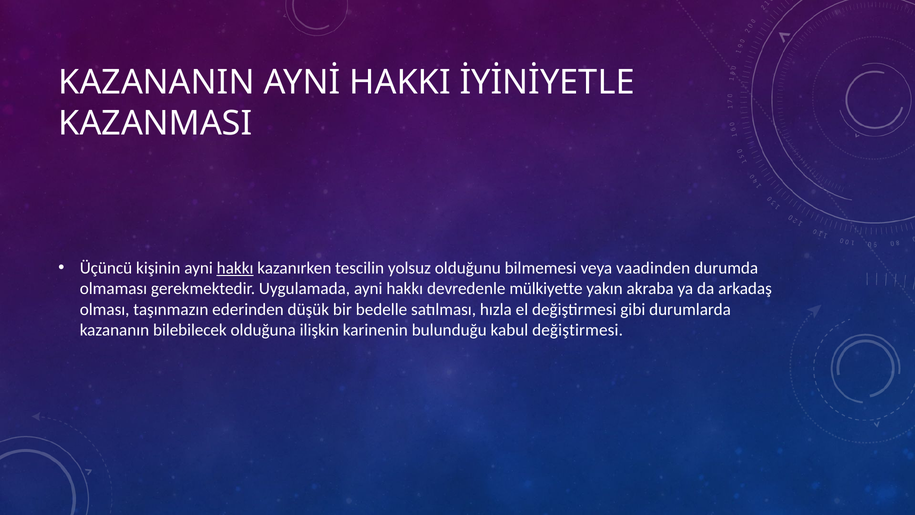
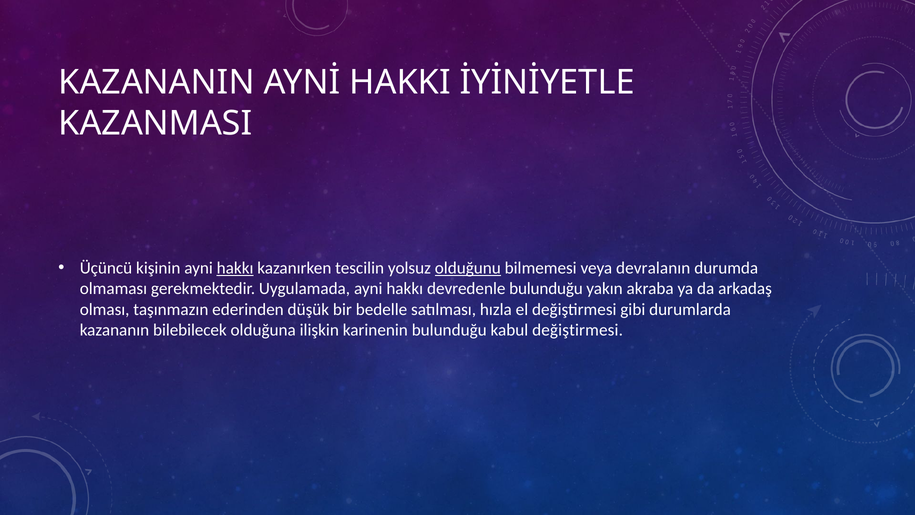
olduğunu underline: none -> present (468, 268)
vaadinden: vaadinden -> devralanın (653, 268)
devredenle mülkiyette: mülkiyette -> bulunduğu (546, 289)
